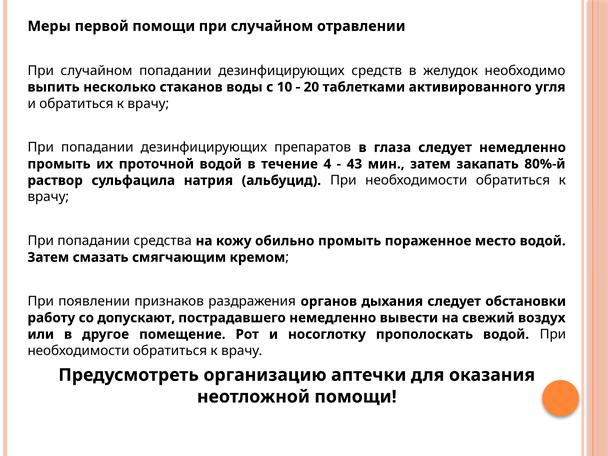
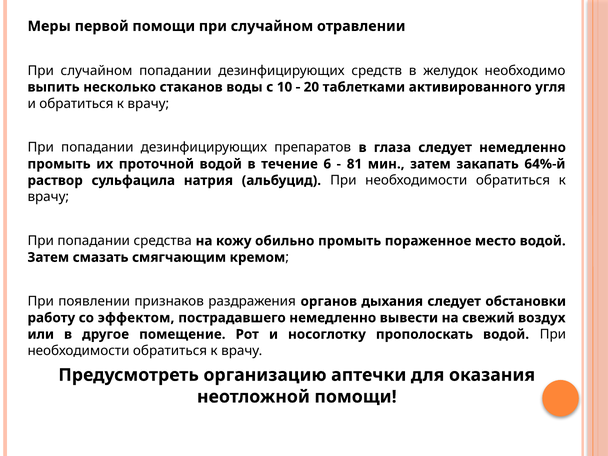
4: 4 -> 6 (327, 164)
43: 43 -> 81 (354, 164)
80%-й: 80%-й -> 64%-й (545, 164)
допускают: допускают -> эффектом (136, 318)
